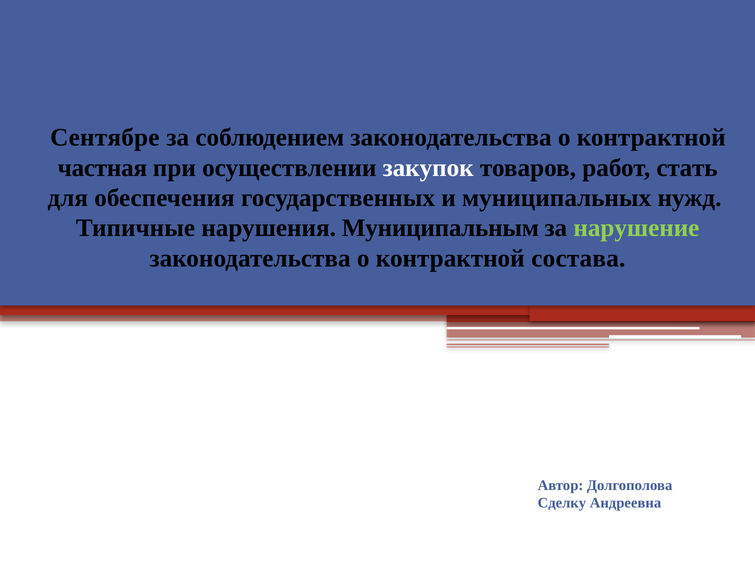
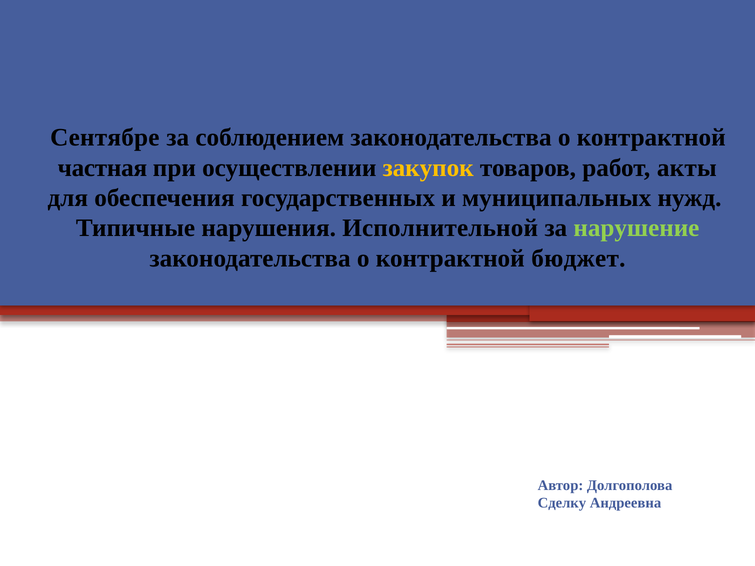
закупок colour: white -> yellow (428, 168)
стать: стать -> акты (687, 168)
Муниципальным: Муниципальным -> Исполнительной (440, 228)
состава: состава -> бюджет (578, 258)
